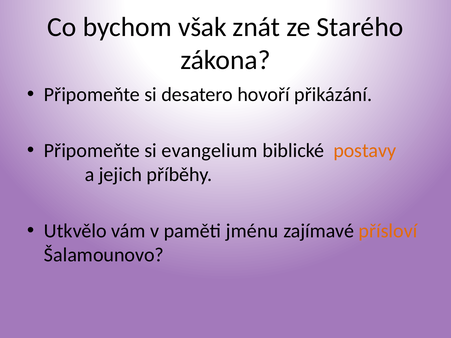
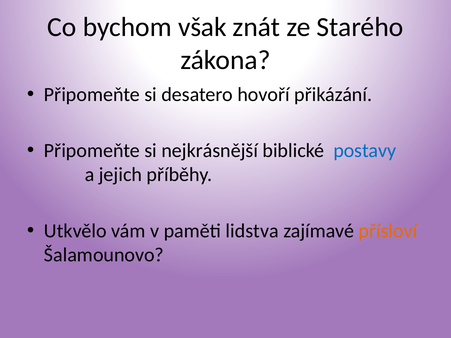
evangelium: evangelium -> nejkrásnější (210, 151)
postavy colour: orange -> blue (365, 151)
jménu: jménu -> lidstva (252, 231)
